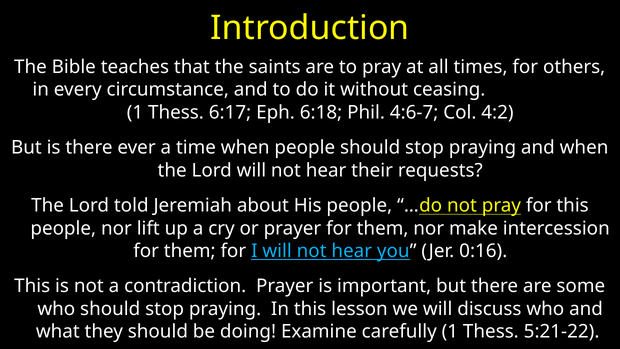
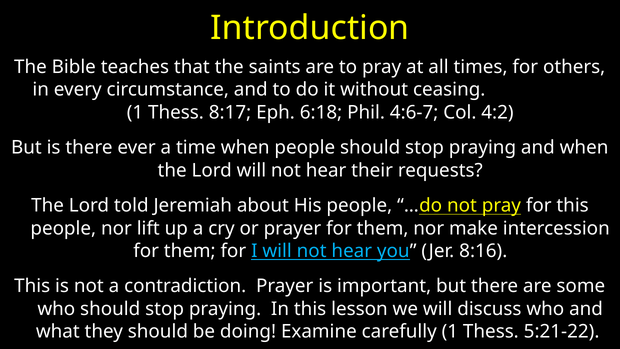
6:17: 6:17 -> 8:17 (230, 112)
0:16: 0:16 -> 8:16 (483, 251)
